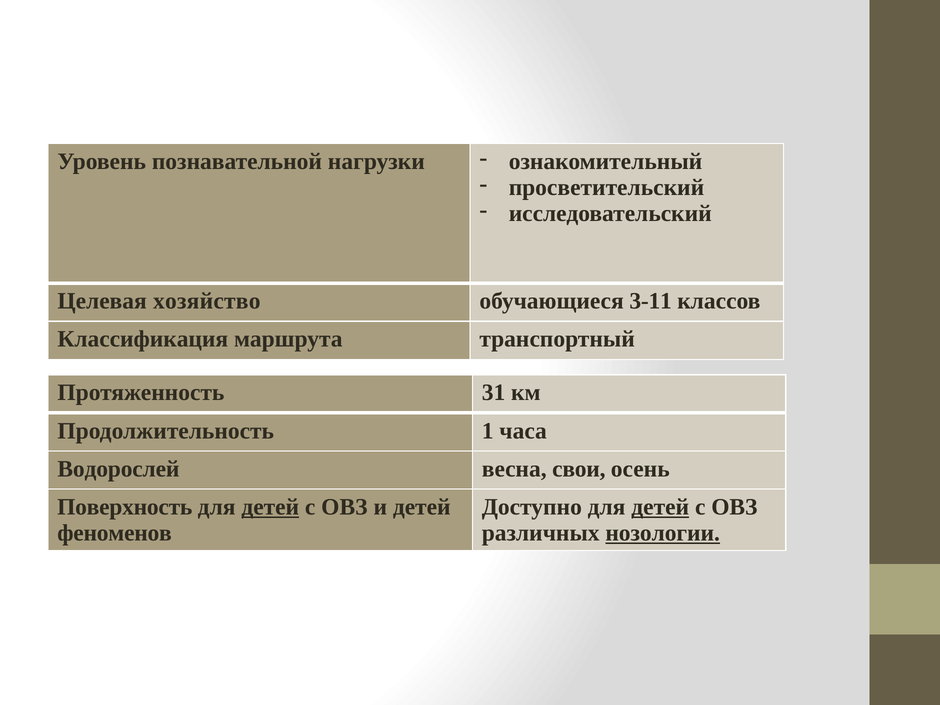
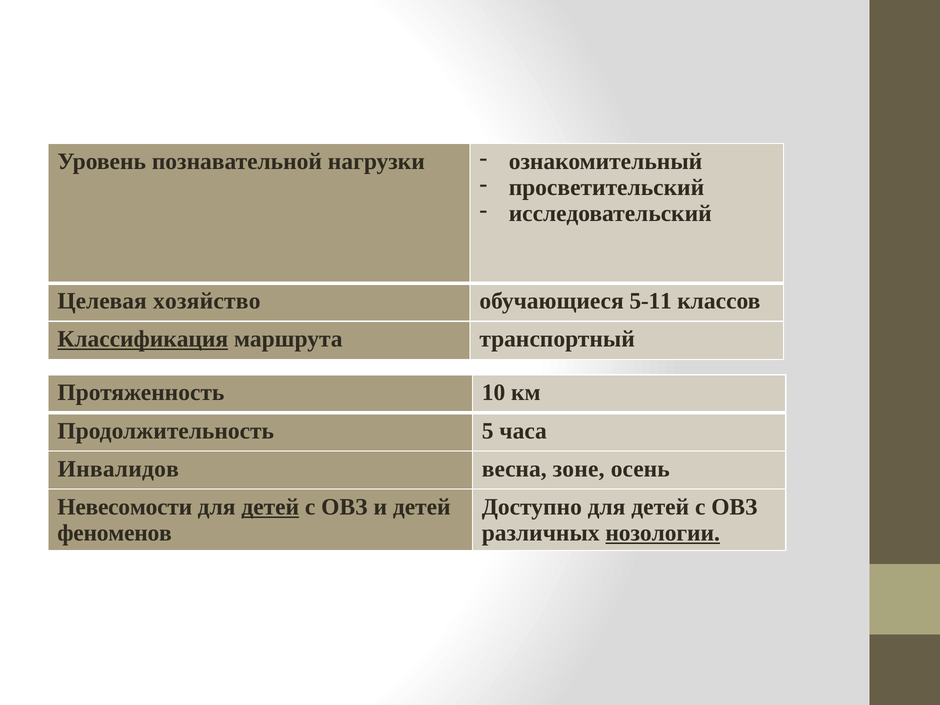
3-11: 3-11 -> 5-11 (651, 301)
Классификация underline: none -> present (143, 339)
31: 31 -> 10 (494, 393)
1: 1 -> 5 (488, 431)
Водорослей: Водорослей -> Инвалидов (118, 469)
свои: свои -> зоне (579, 469)
Поверхность: Поверхность -> Невесомости (125, 507)
детей underline: present -> none (660, 507)
